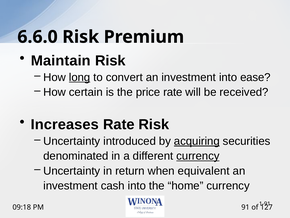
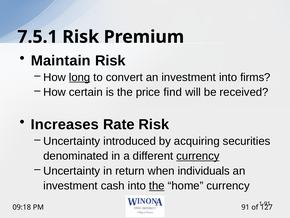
6.6.0: 6.6.0 -> 7.5.1 (38, 37)
ease: ease -> firms (255, 77)
price rate: rate -> find (173, 92)
acquiring underline: present -> none (197, 141)
equivalent: equivalent -> individuals (204, 171)
the underline: none -> present (157, 185)
